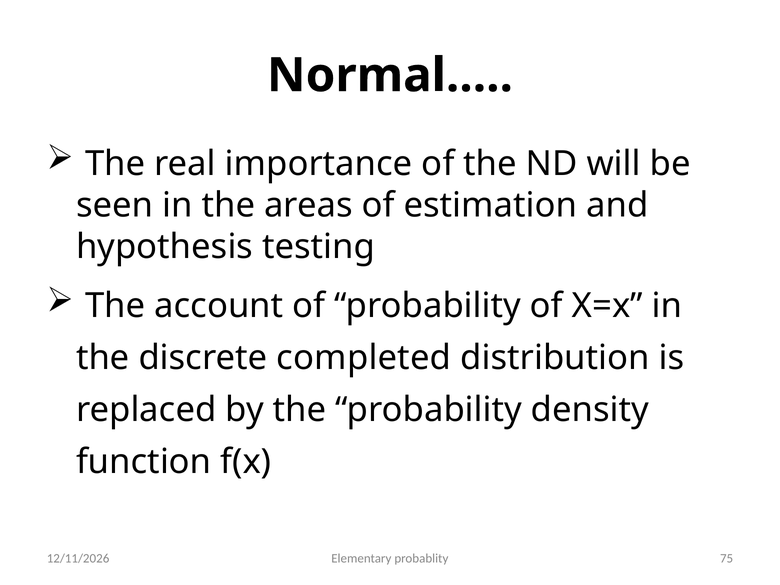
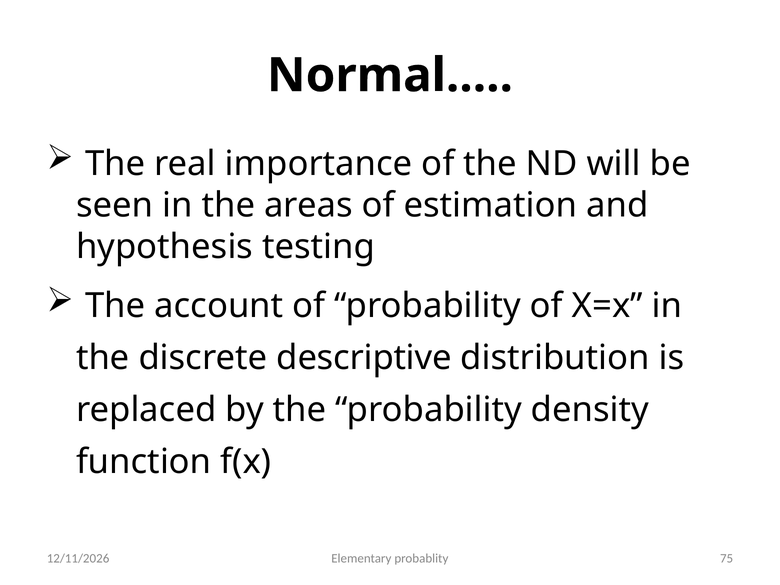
completed: completed -> descriptive (364, 358)
